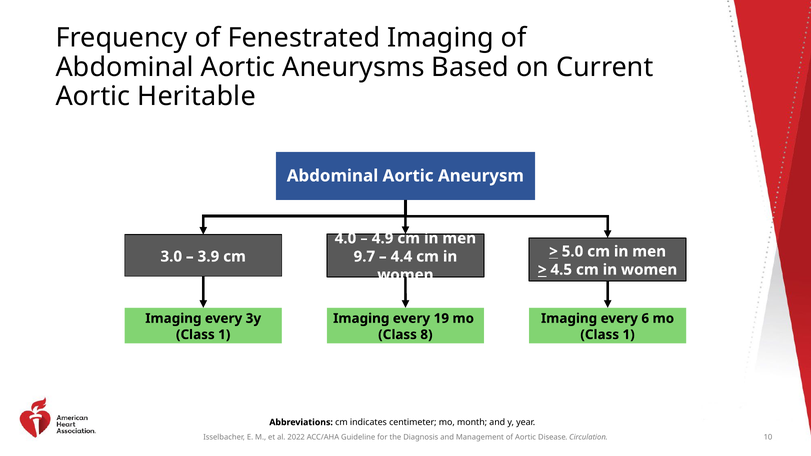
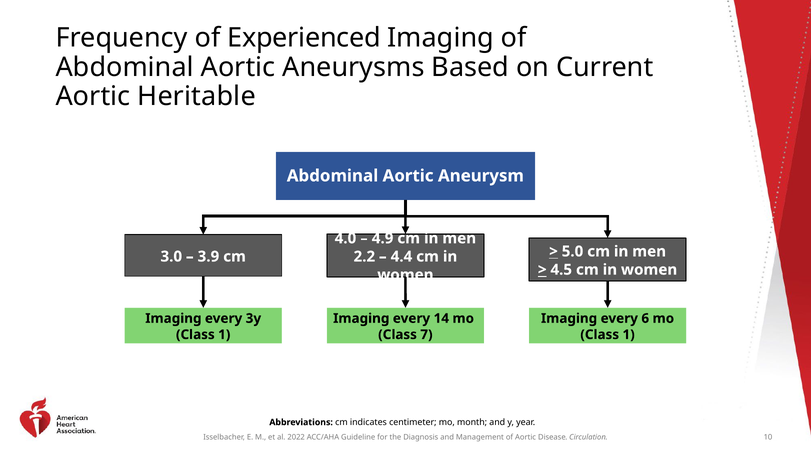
Fenestrated: Fenestrated -> Experienced (304, 38)
9.7: 9.7 -> 2.2 (364, 257)
19: 19 -> 14 (441, 319)
8: 8 -> 7 (426, 335)
